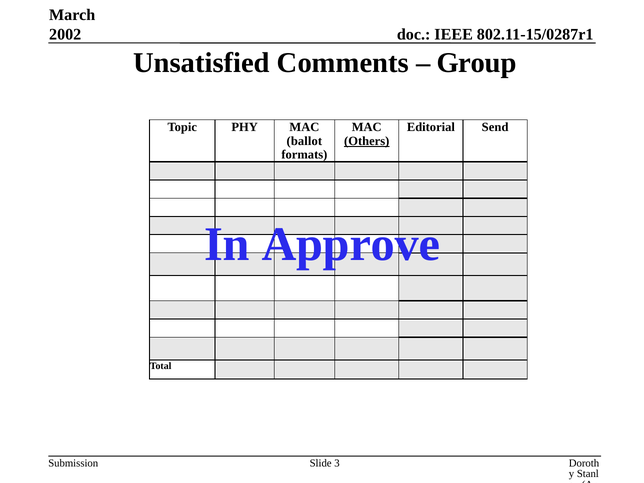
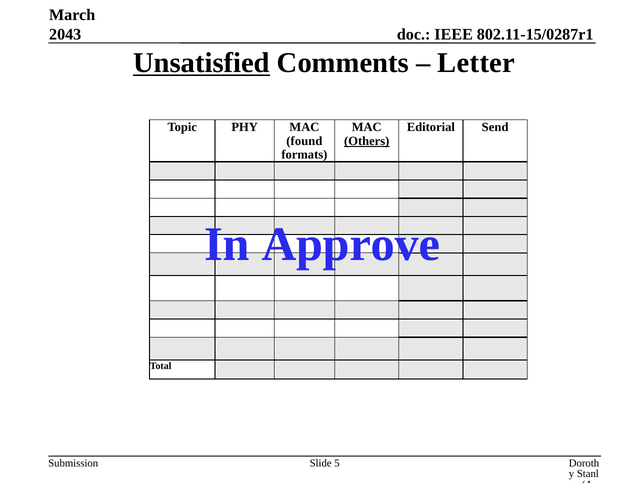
2002: 2002 -> 2043 (65, 34)
Unsatisfied underline: none -> present (201, 63)
Group: Group -> Letter (476, 63)
ballot: ballot -> found (304, 141)
3: 3 -> 5 (337, 463)
